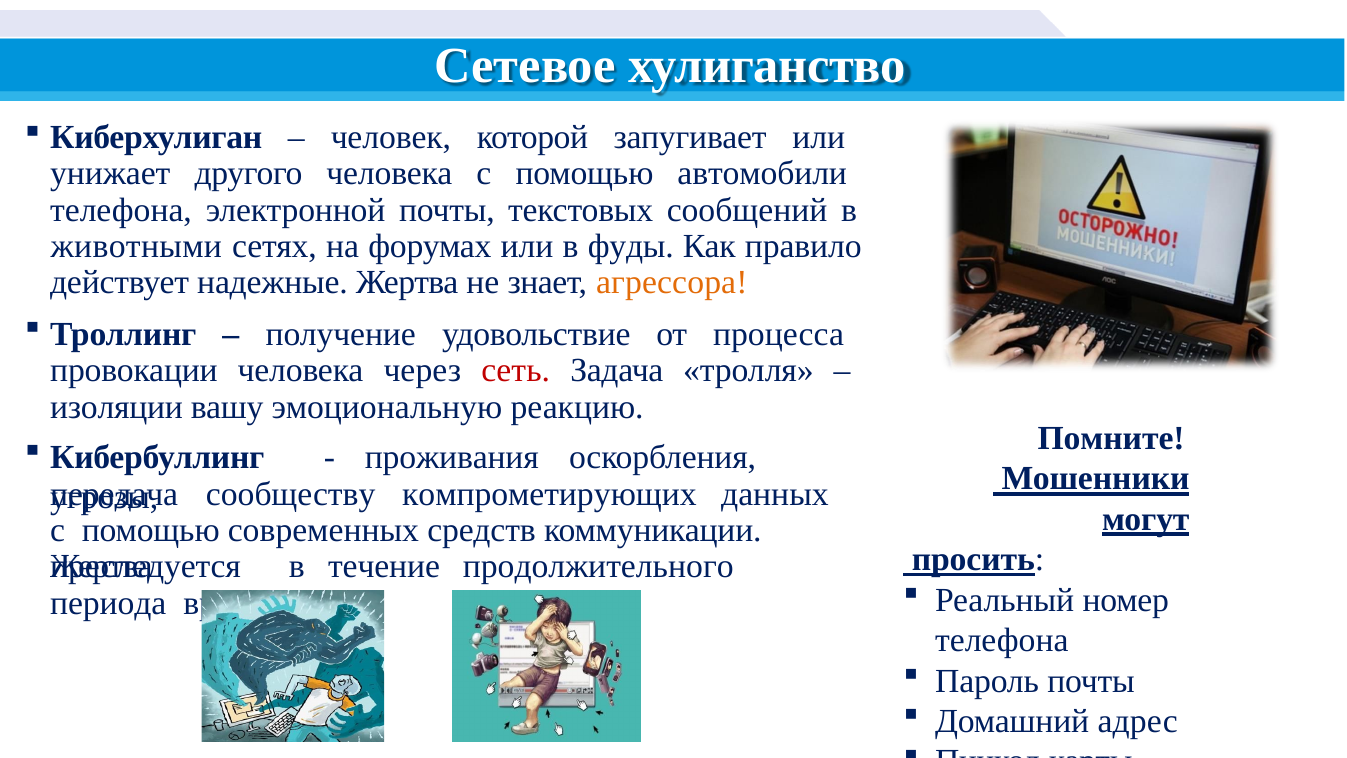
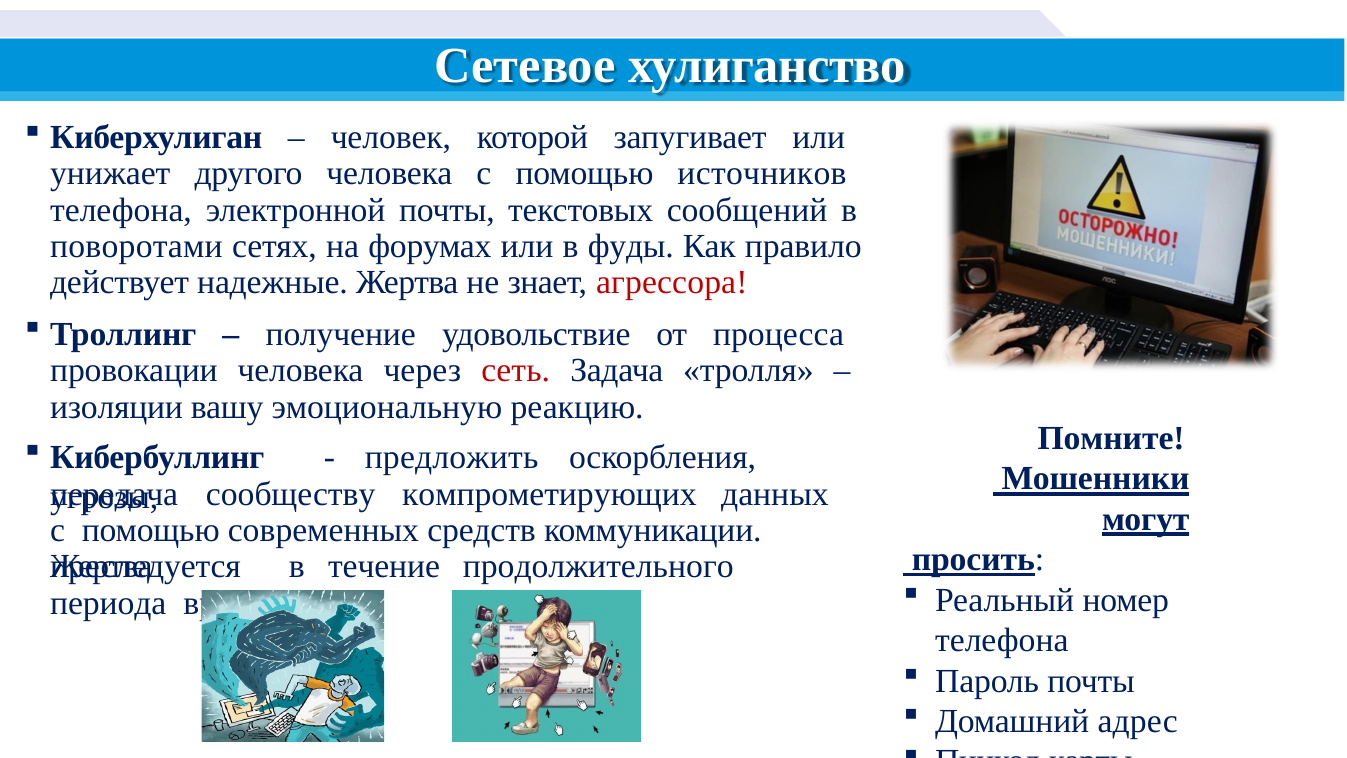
автомобили: автомобили -> источников (762, 174)
животными: животными -> поворотами (136, 246)
агрессора colour: orange -> red (672, 283)
проживания: проживания -> предложить (452, 457)
